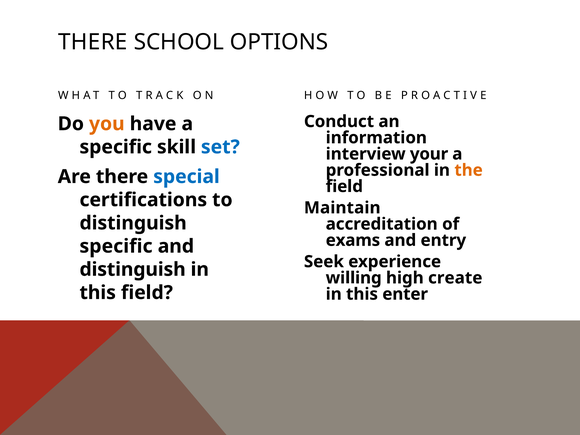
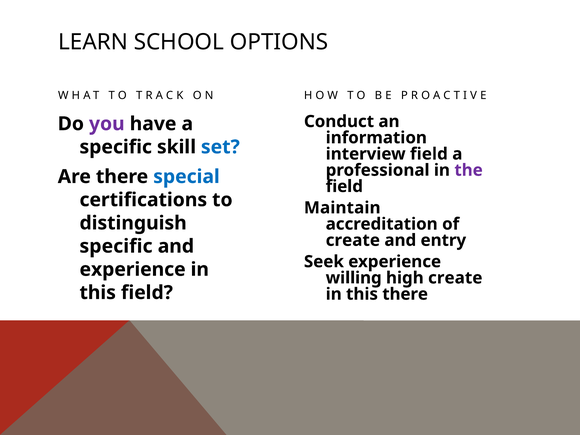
THERE: THERE -> LEARN (93, 42)
you colour: orange -> purple (107, 124)
interview your: your -> field (429, 154)
the colour: orange -> purple (469, 170)
exams: exams -> create (353, 240)
distinguish: distinguish -> experience (133, 269)
this enter: enter -> there (405, 294)
